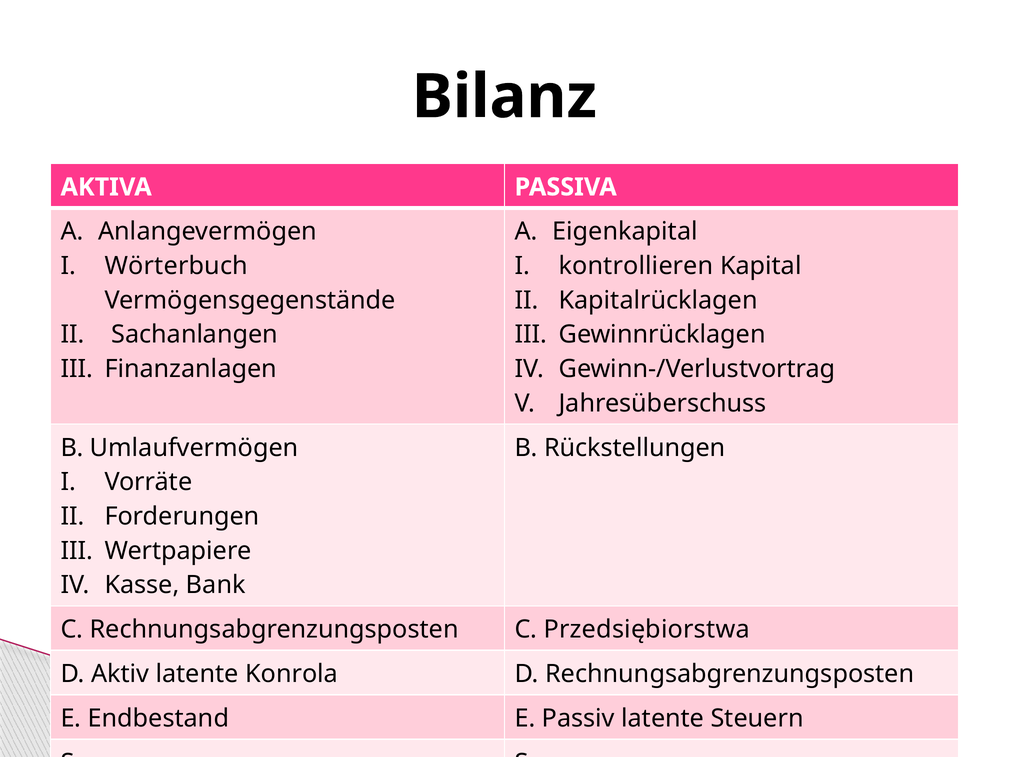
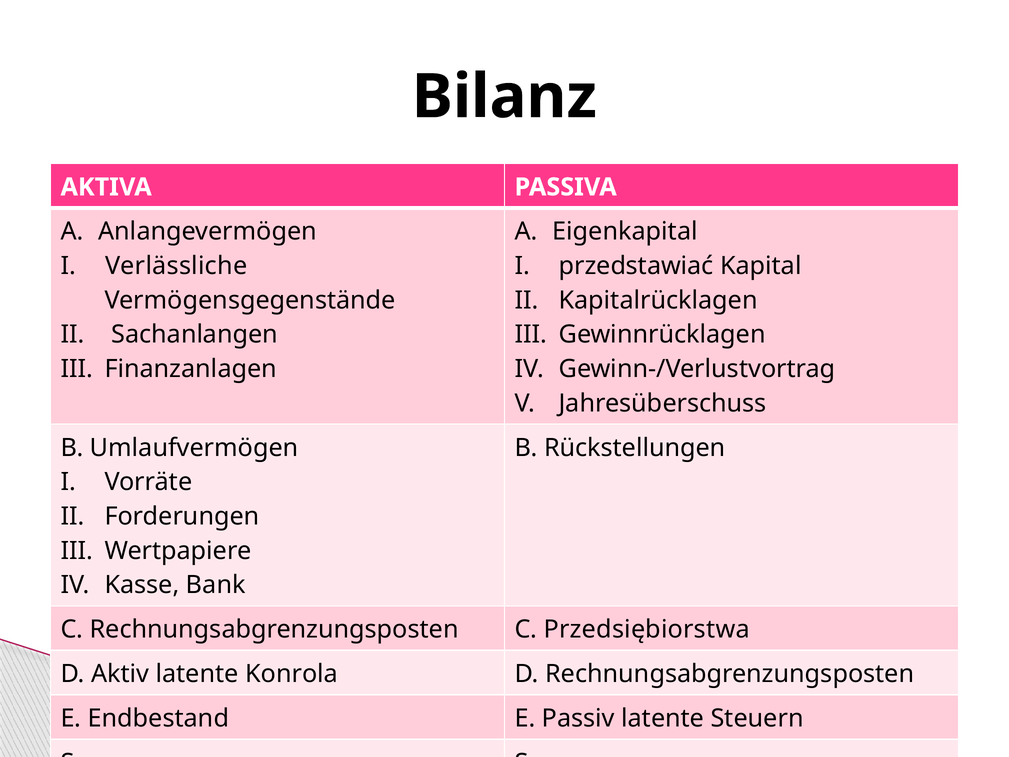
Wörterbuch: Wörterbuch -> Verlässliche (176, 266)
kontrollieren: kontrollieren -> przedstawiać (636, 266)
